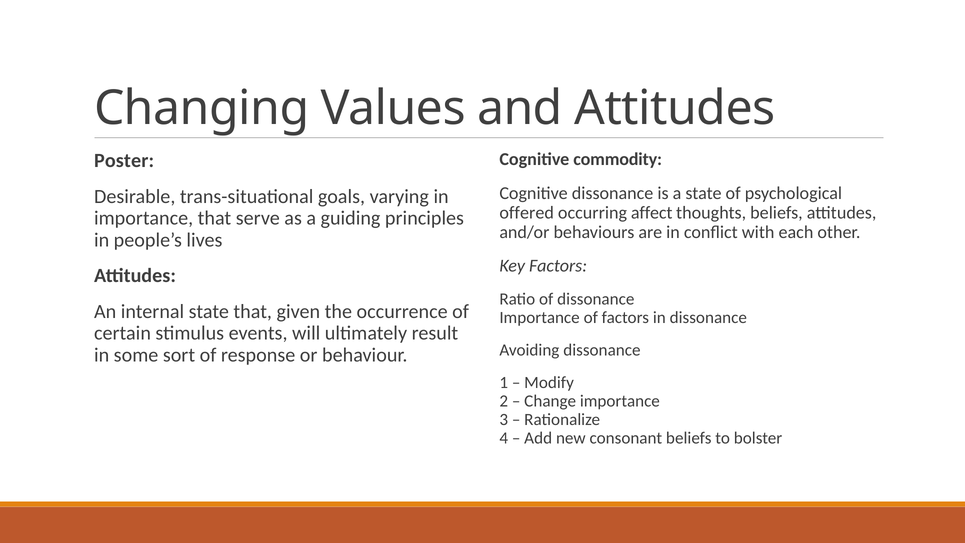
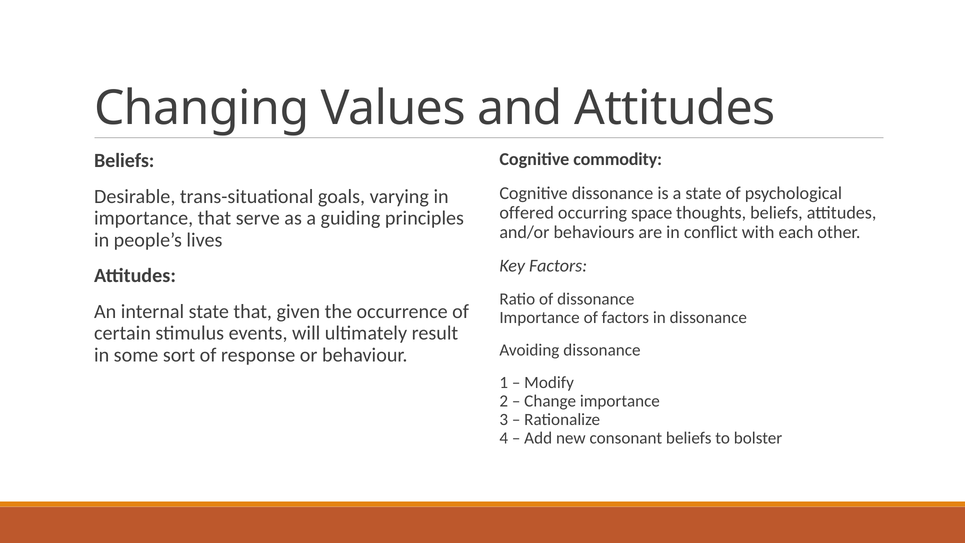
Poster: Poster -> Beliefs (124, 160)
affect: affect -> space (652, 213)
